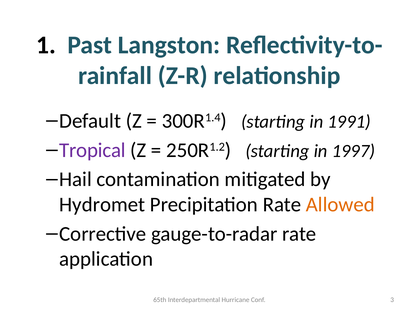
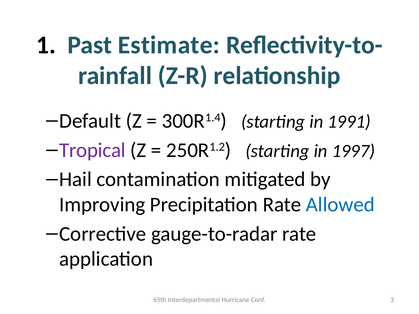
Langston: Langston -> Estimate (169, 45)
Hydromet: Hydromet -> Improving (102, 205)
Allowed colour: orange -> blue (340, 205)
